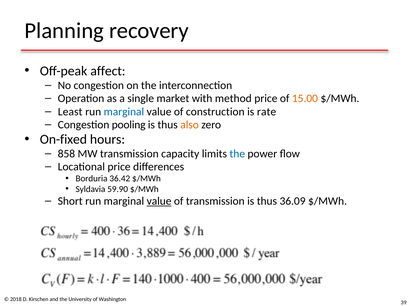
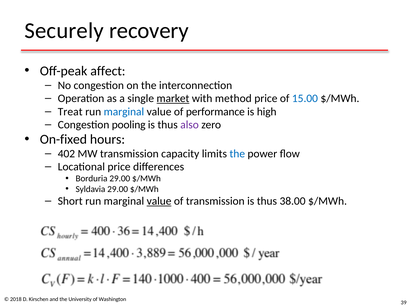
Planning: Planning -> Securely (64, 31)
market underline: none -> present (173, 99)
15.00 colour: orange -> blue (305, 99)
Least: Least -> Treat (70, 112)
construction: construction -> performance (215, 112)
rate: rate -> high (267, 112)
also colour: orange -> purple (190, 125)
858: 858 -> 402 (66, 154)
Borduria 36.42: 36.42 -> 29.00 (120, 179)
Syldavia 59.90: 59.90 -> 29.00 (118, 190)
36.09: 36.09 -> 38.00 (293, 202)
